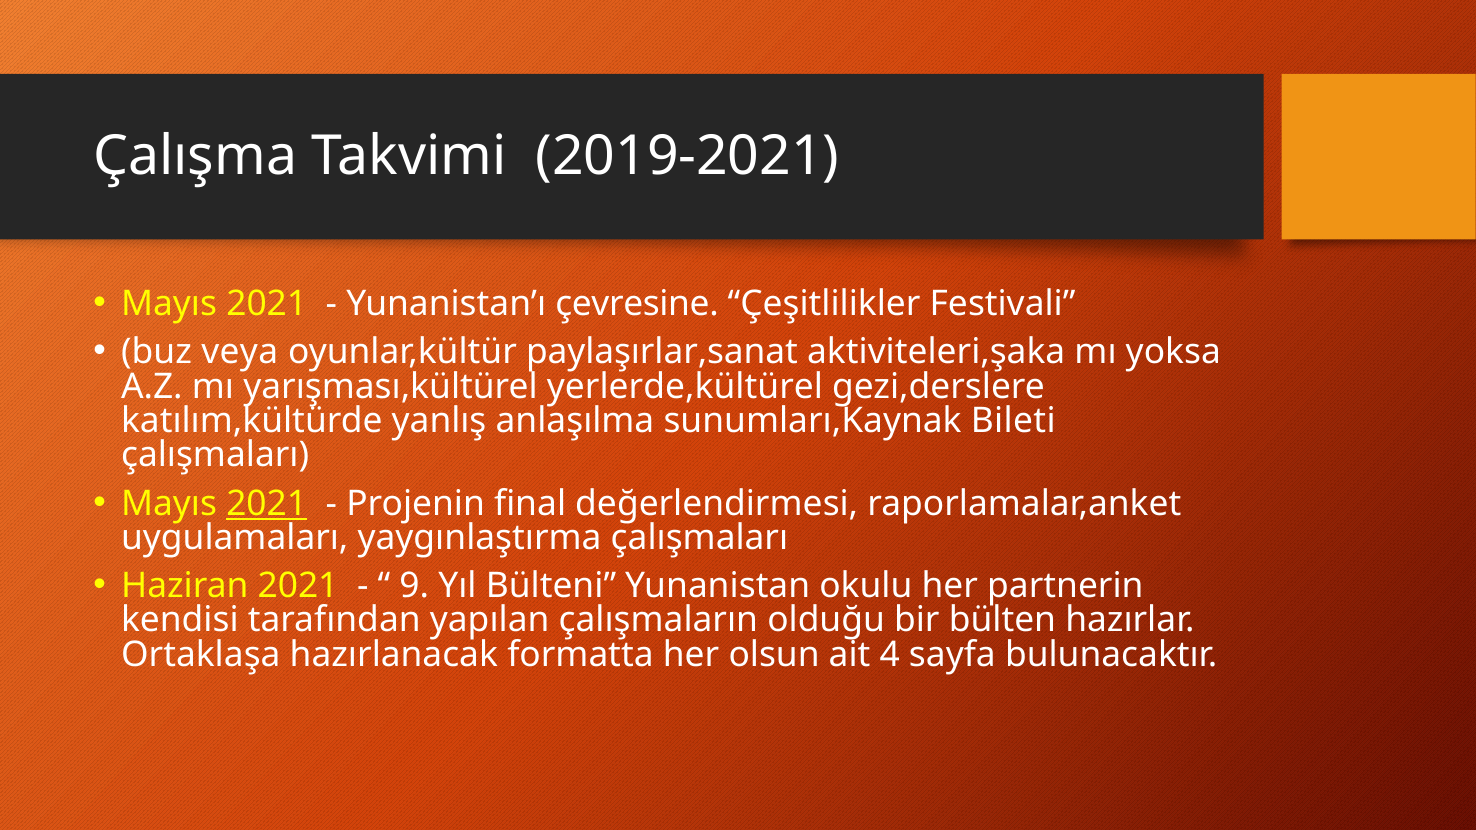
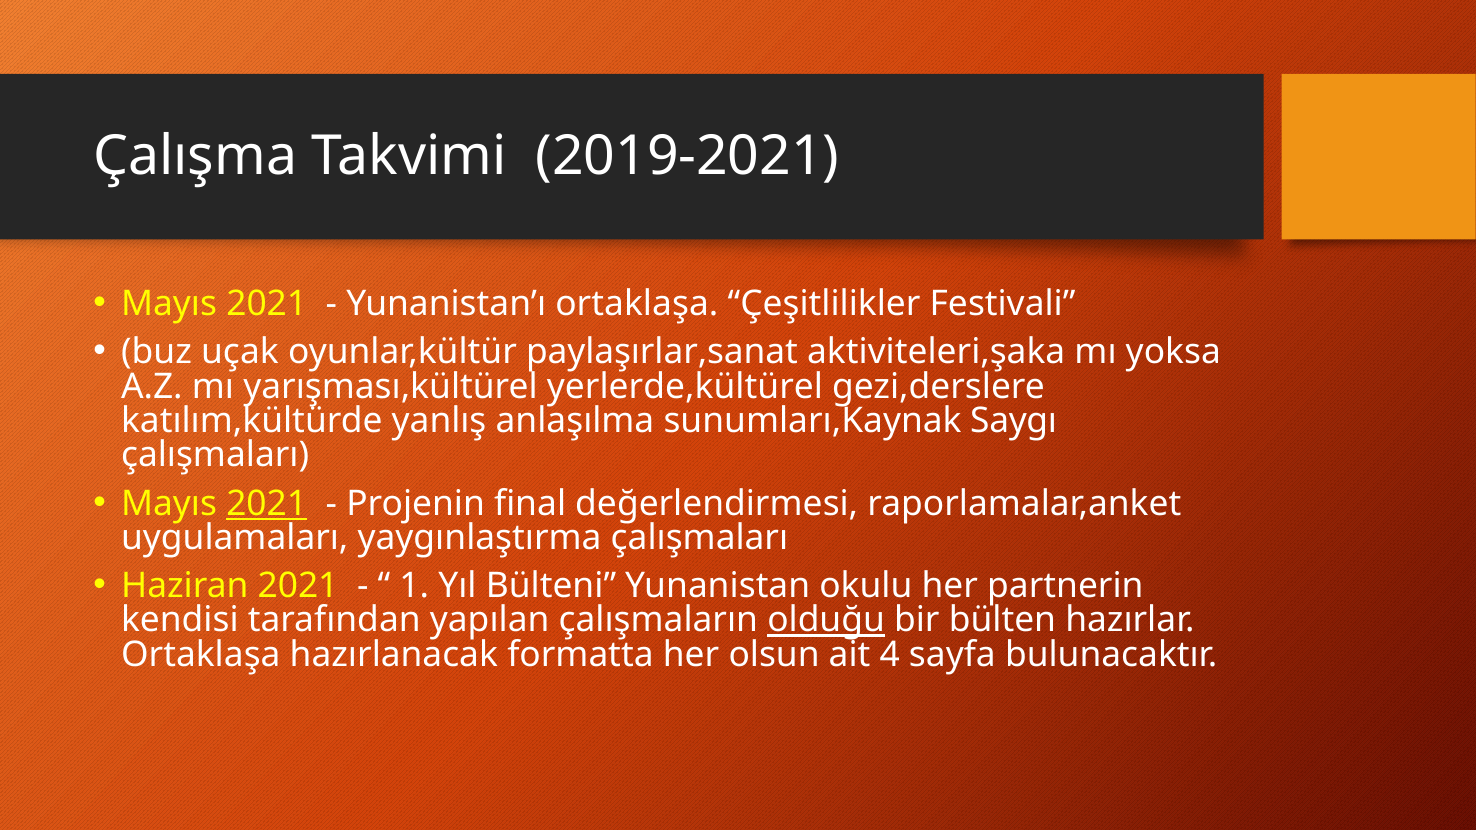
Yunanistan’ı çevresine: çevresine -> ortaklaşa (637, 304)
veya: veya -> uçak (240, 352)
Bileti: Bileti -> Saygı (1014, 421)
9: 9 -> 1 (414, 586)
olduğu underline: none -> present (826, 620)
